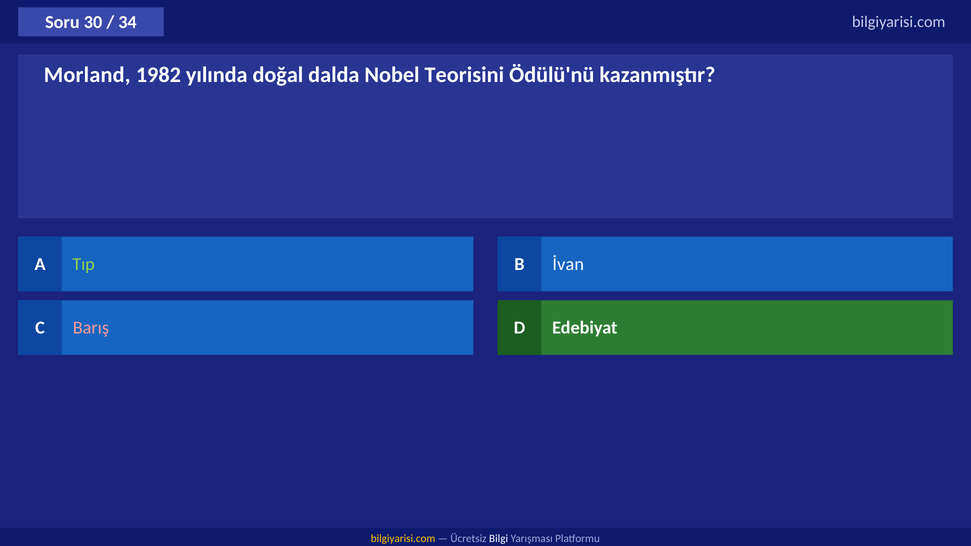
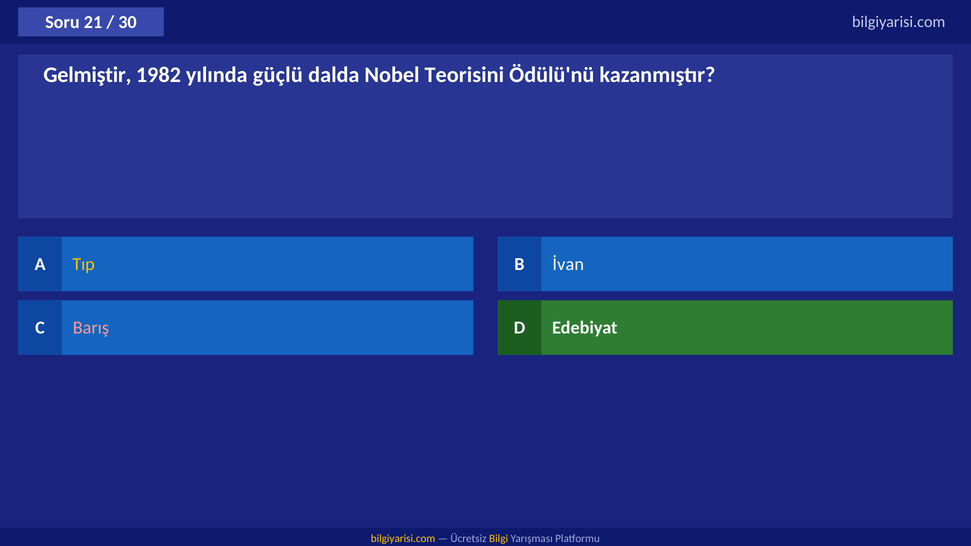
30: 30 -> 21 (93, 22)
34: 34 -> 30 (127, 22)
Morland: Morland -> Gelmiştir (87, 75)
doğal: doğal -> güçlü (278, 75)
Tıp colour: light green -> yellow (84, 264)
Bilgi colour: white -> yellow (499, 539)
